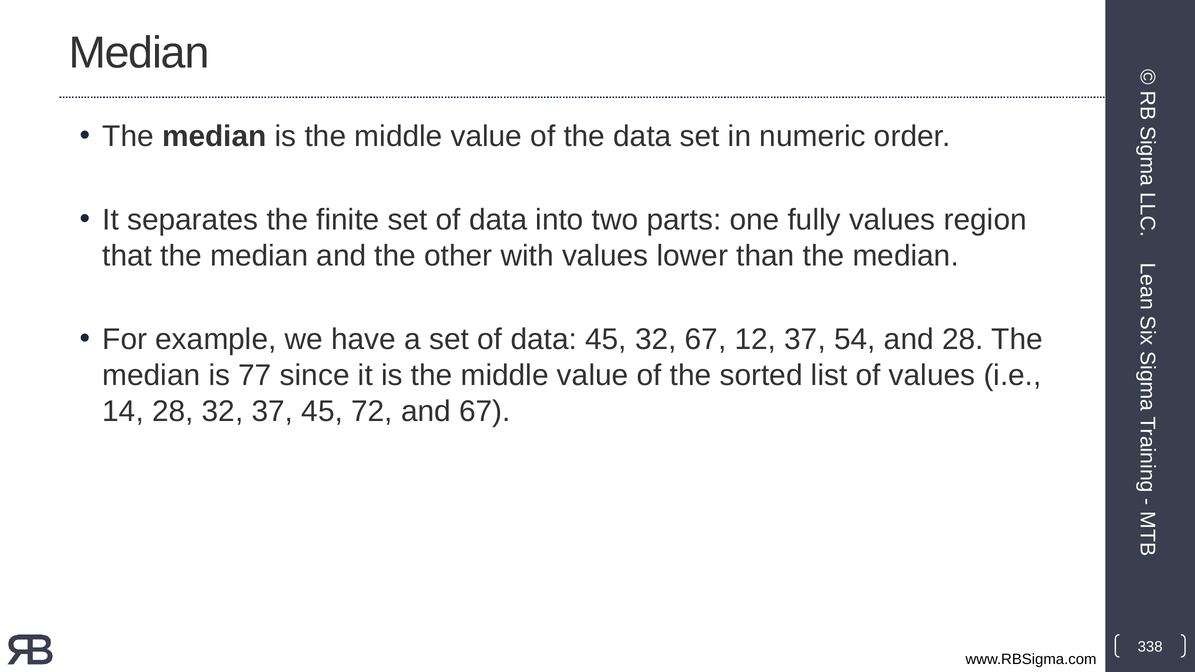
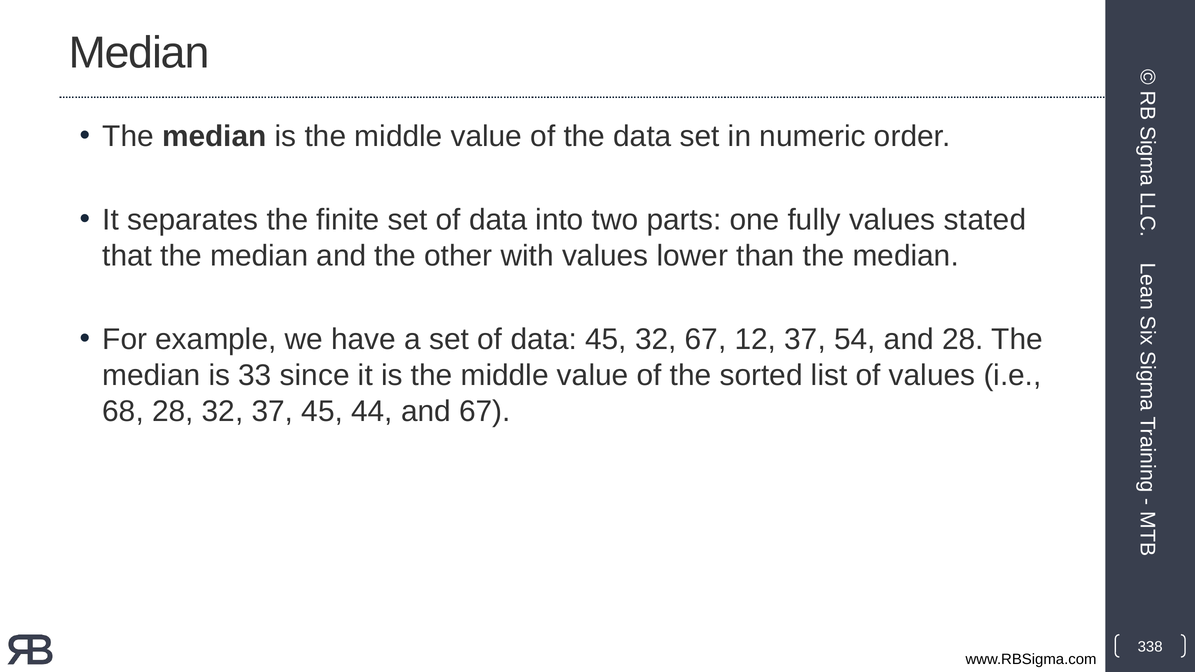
region: region -> stated (985, 220)
77: 77 -> 33 (255, 375)
14: 14 -> 68 (123, 411)
72: 72 -> 44 (372, 411)
